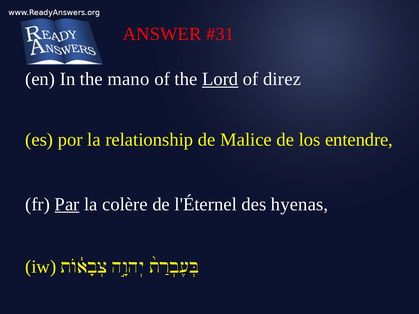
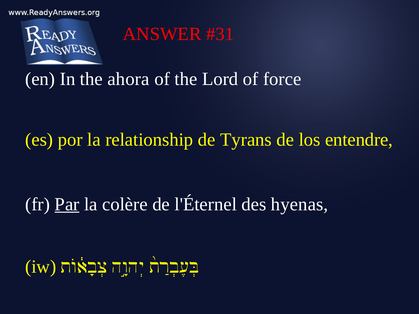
mano: mano -> ahora (129, 79)
Lord underline: present -> none (220, 79)
direz: direz -> force (282, 79)
Malice: Malice -> Tyrans (246, 140)
